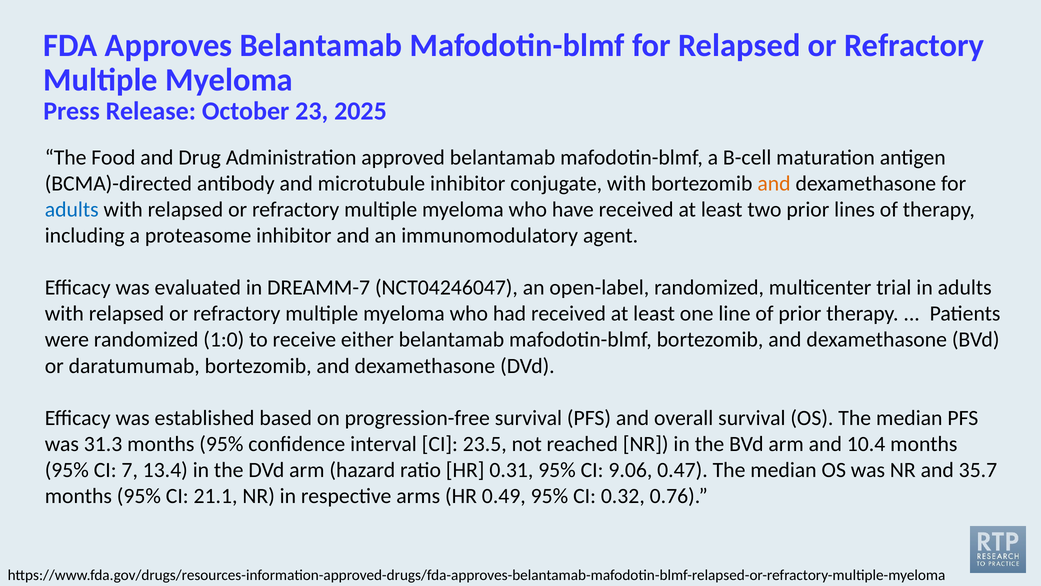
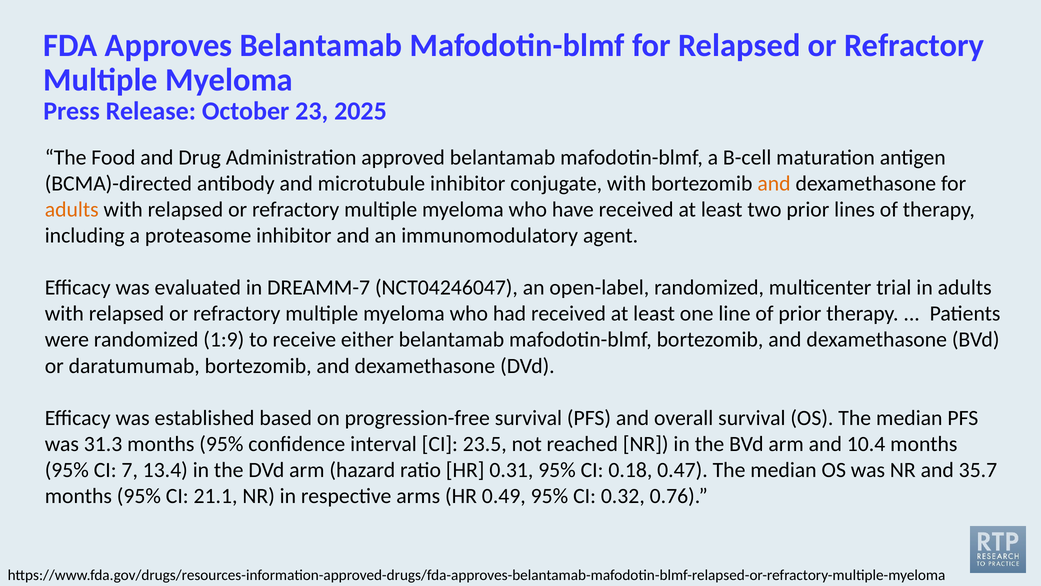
adults colour: blue -> orange (72, 209)
1:0: 1:0 -> 1:9 (224, 340)
9.06: 9.06 -> 0.18 (630, 470)
